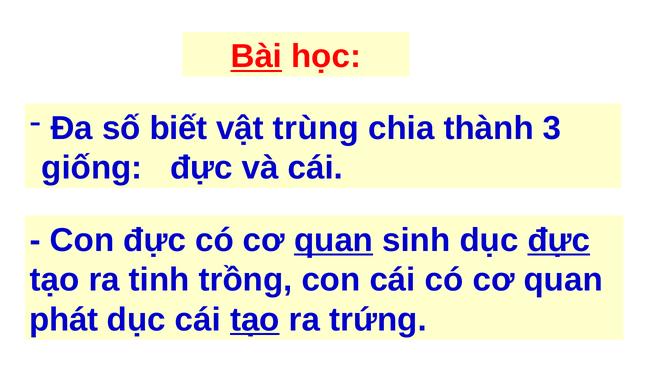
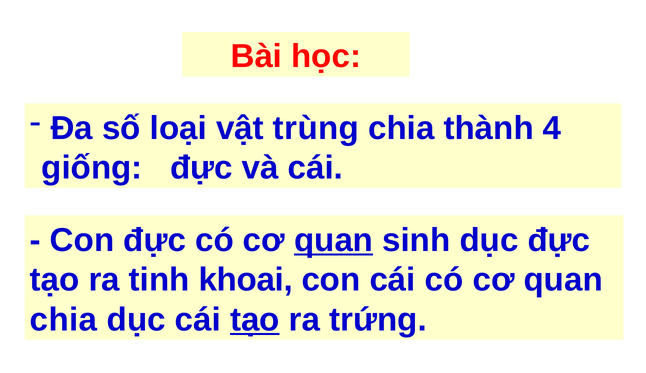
Bài underline: present -> none (256, 56)
biết: biết -> loại (178, 128)
3: 3 -> 4 (552, 128)
đực underline: present -> none (559, 240)
trồng: trồng -> khoai (246, 280)
phát: phát -> chia (64, 319)
